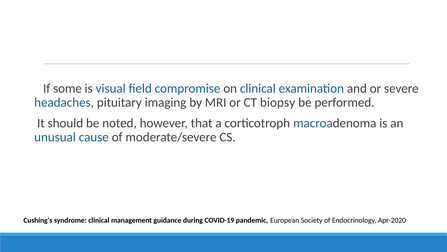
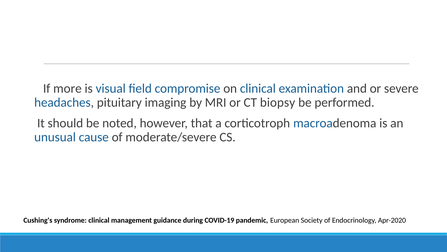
some: some -> more (67, 88)
